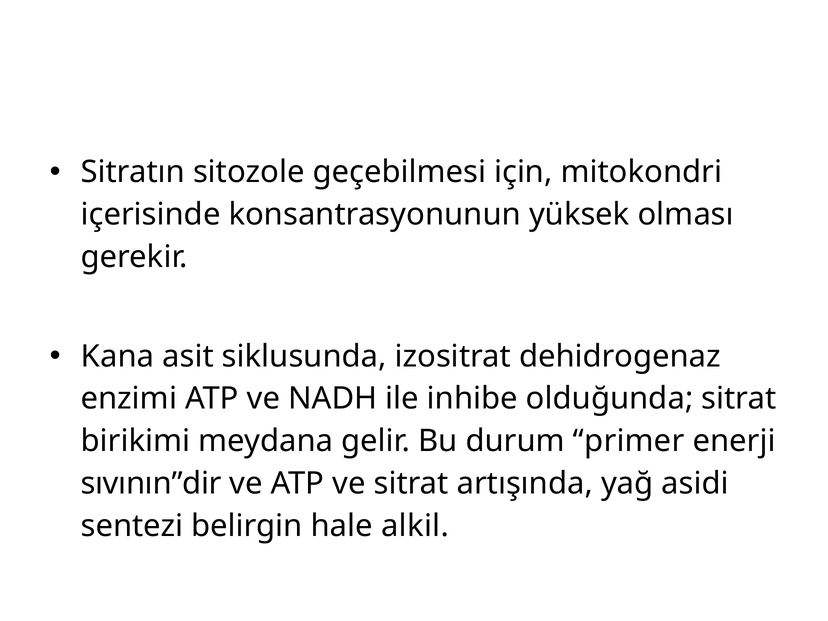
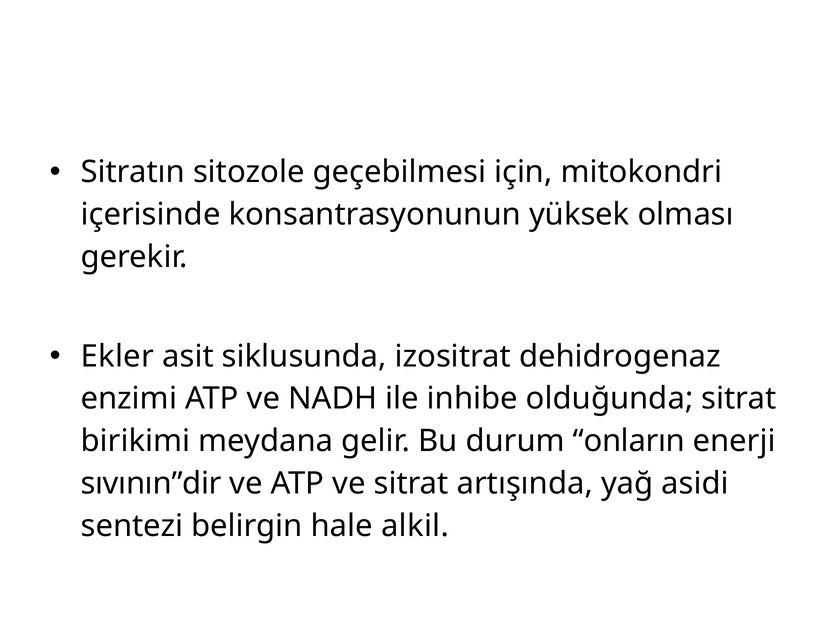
Kana: Kana -> Ekler (117, 356)
primer: primer -> onların (629, 441)
